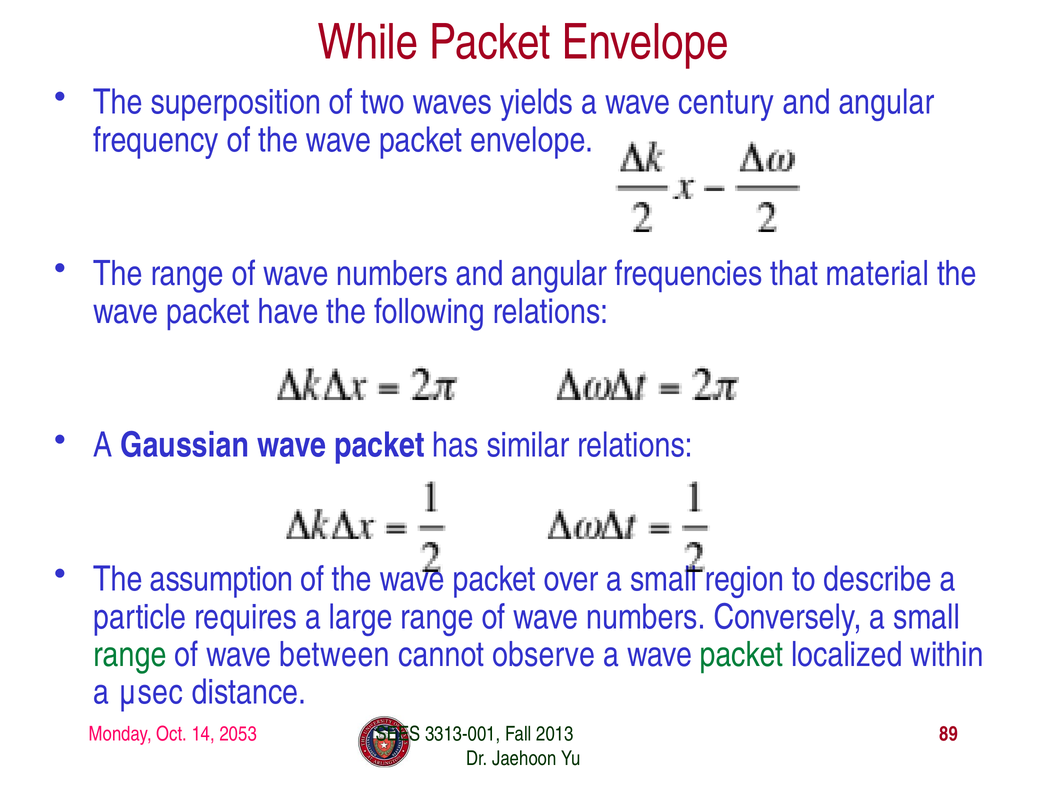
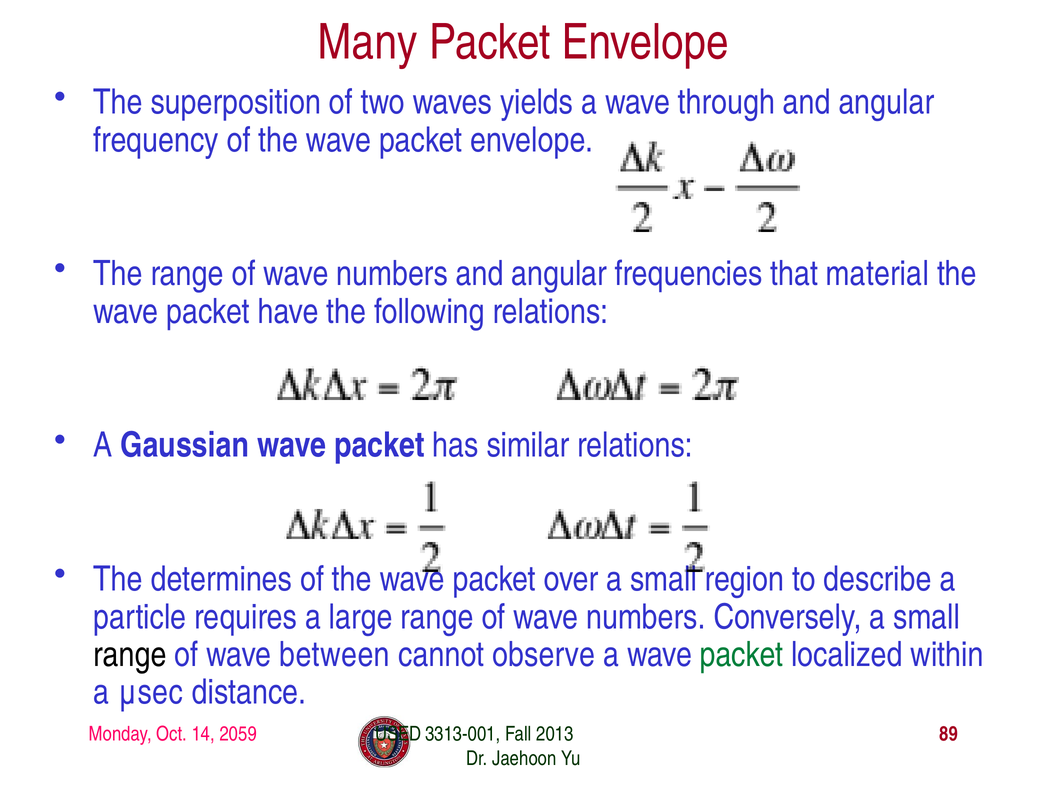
While: While -> Many (368, 43)
century: century -> through (726, 102)
assumption: assumption -> determines (221, 580)
range colour: green -> black (130, 655)
2053: 2053 -> 2059 (238, 734)
SEES: SEES -> USED (398, 734)
